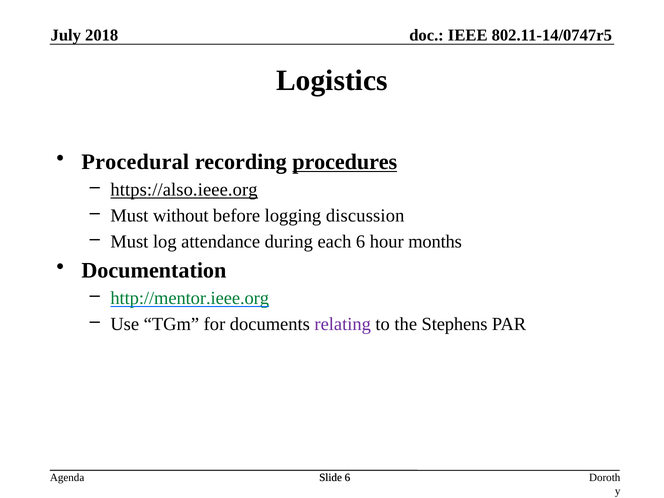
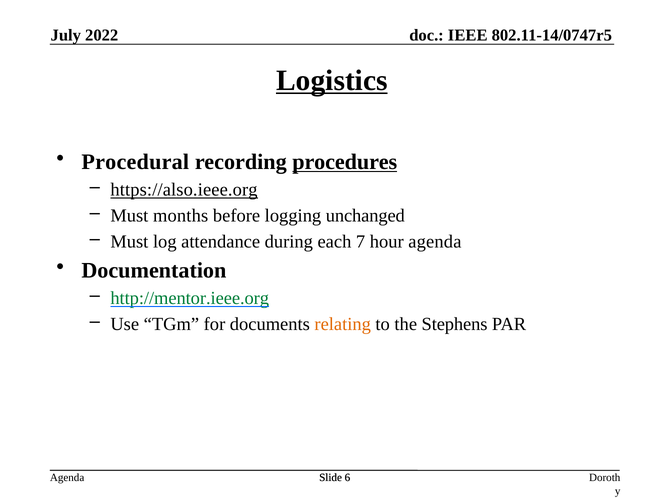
2018: 2018 -> 2022 (102, 35)
Logistics underline: none -> present (332, 81)
without: without -> months (181, 216)
discussion: discussion -> unchanged (365, 216)
each 6: 6 -> 7 (361, 241)
hour months: months -> agenda (435, 241)
relating colour: purple -> orange (343, 324)
